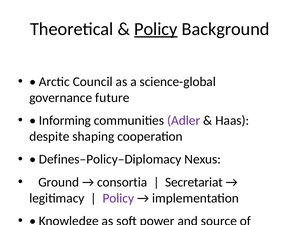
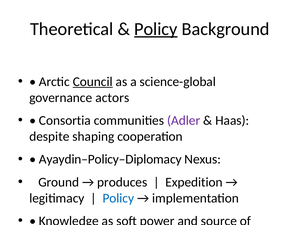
Council underline: none -> present (93, 82)
future: future -> actors (112, 98)
Informing: Informing -> Consortia (65, 120)
Defines–Policy–Diplomacy: Defines–Policy–Diplomacy -> Ayaydin–Policy–Diplomacy (110, 159)
consortia: consortia -> produces (122, 182)
Secretariat: Secretariat -> Expedition (194, 182)
Policy colour: purple -> blue (118, 198)
